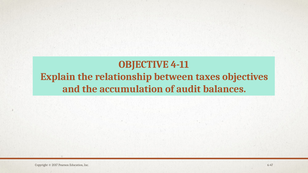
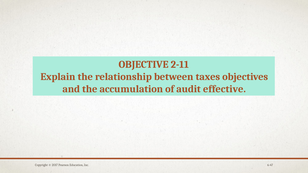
4-11: 4-11 -> 2-11 (180, 65)
balances: balances -> effective (224, 89)
